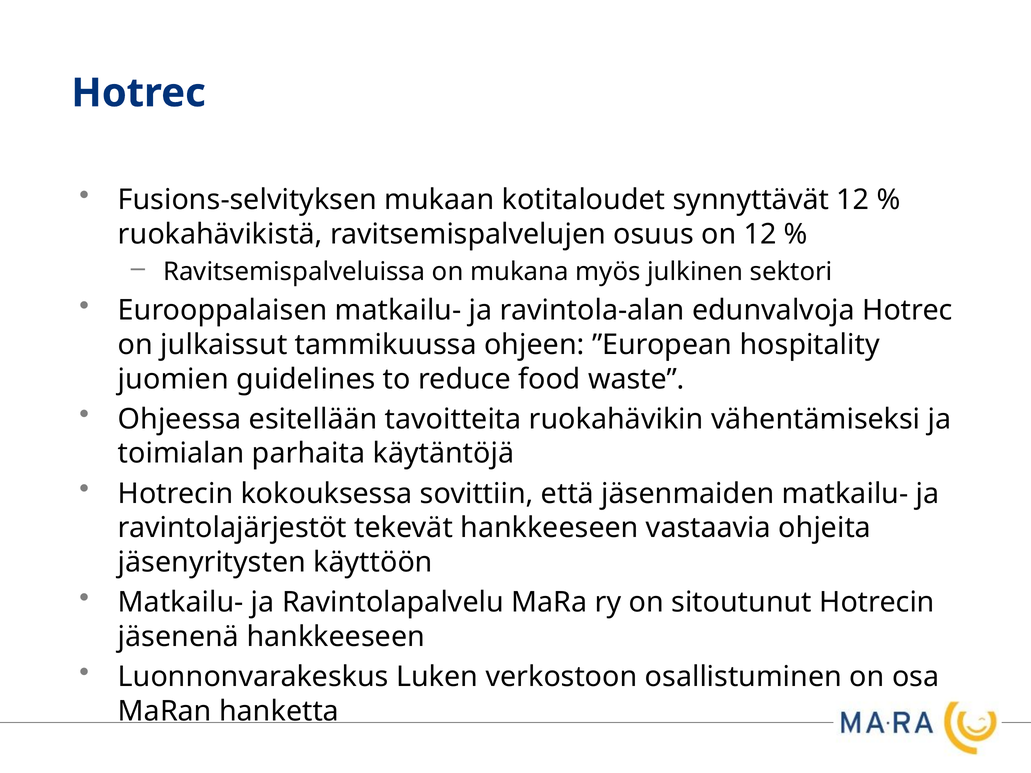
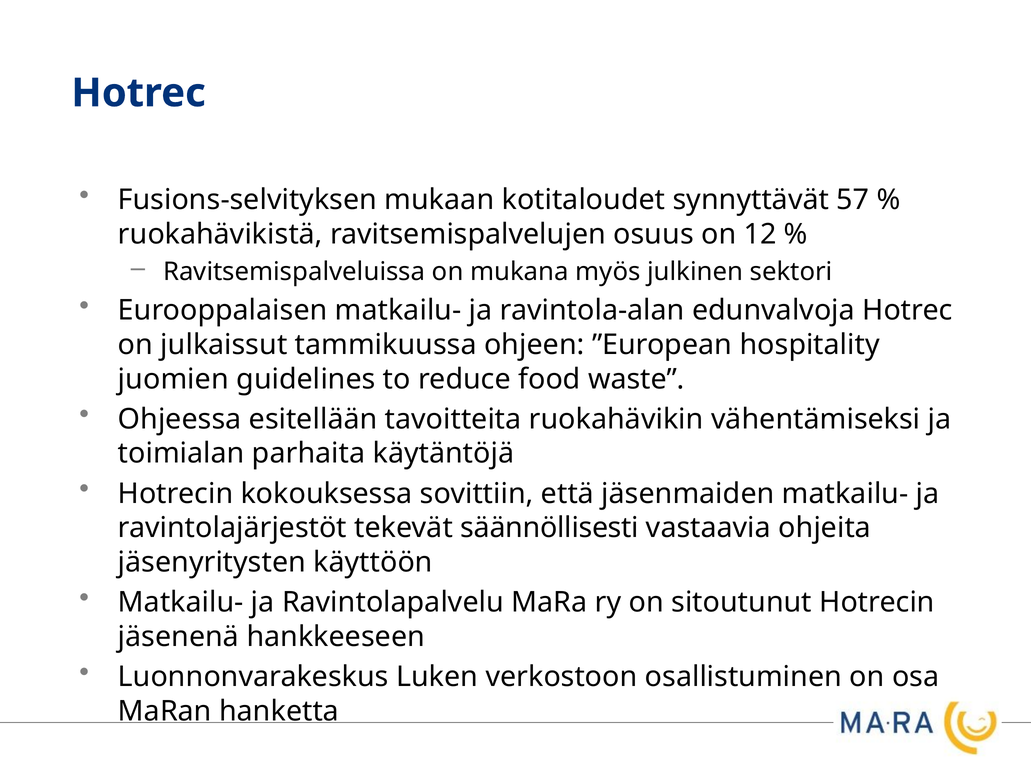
synnyttävät 12: 12 -> 57 (853, 200)
tekevät hankkeeseen: hankkeeseen -> säännöllisesti (550, 528)
